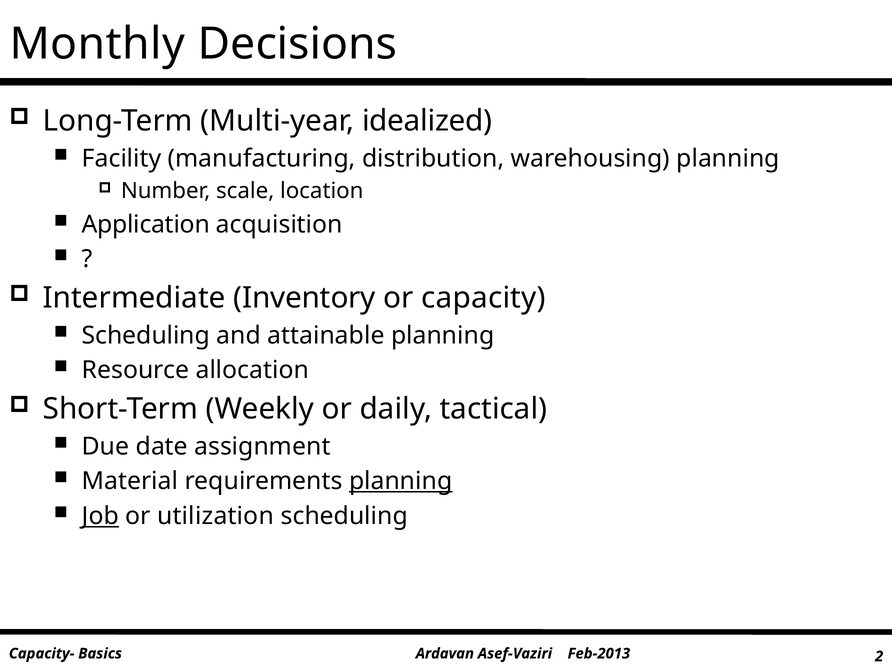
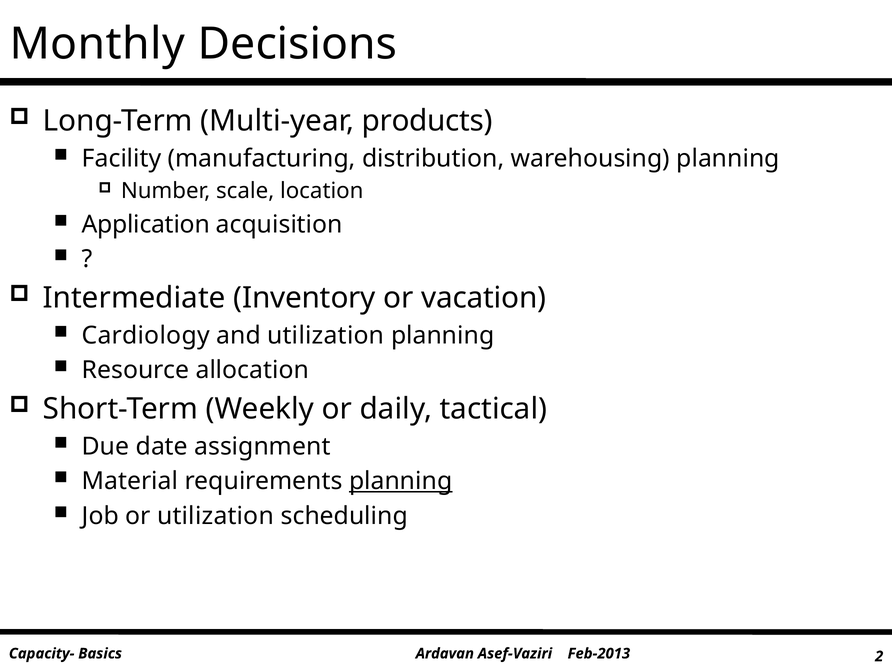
idealized: idealized -> products (427, 121)
capacity: capacity -> vacation (484, 298)
Scheduling: Scheduling -> Cardiology (146, 335)
and attainable: attainable -> utilization (326, 335)
Job underline: present -> none (100, 516)
